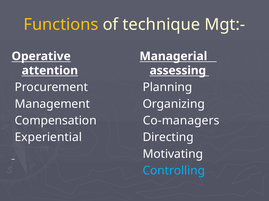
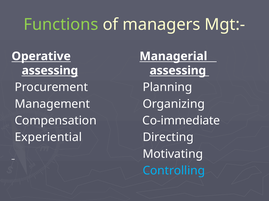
Functions colour: yellow -> light green (61, 25)
technique: technique -> managers (161, 25)
attention: attention -> assessing (50, 71)
Co-managers: Co-managers -> Co-immediate (181, 121)
